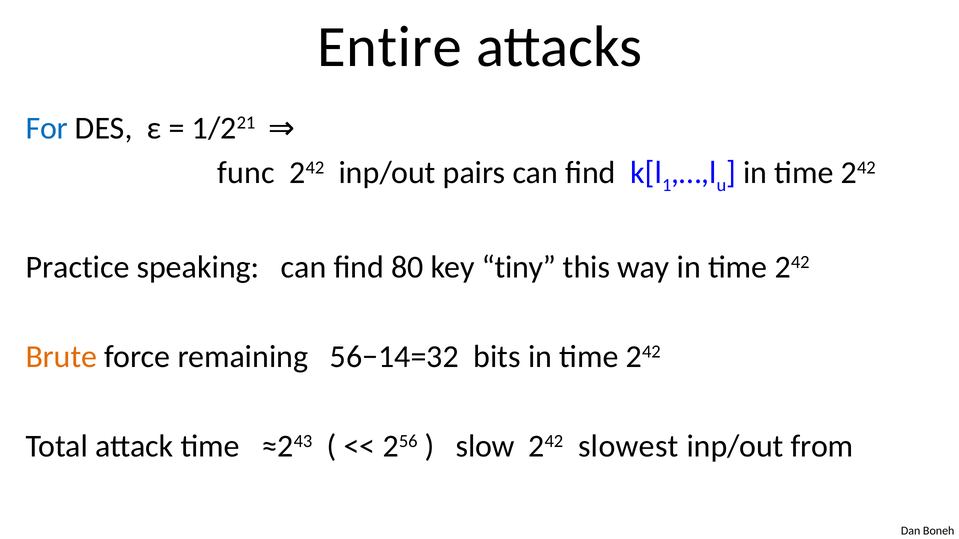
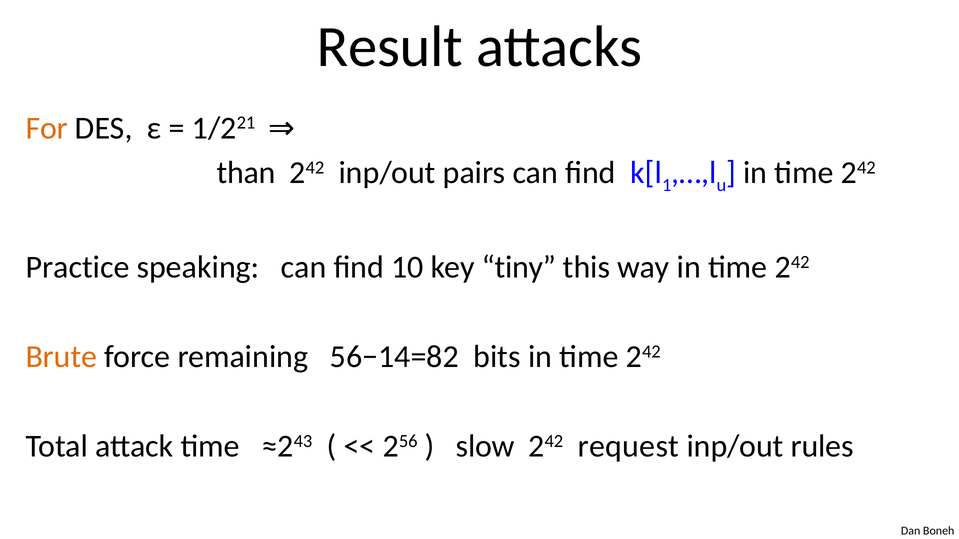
Entire: Entire -> Result (390, 47)
For colour: blue -> orange (47, 128)
func: func -> than (246, 173)
80: 80 -> 10 (407, 268)
56−14=32: 56−14=32 -> 56−14=82 (394, 357)
slowest: slowest -> request (628, 447)
from: from -> rules (822, 447)
